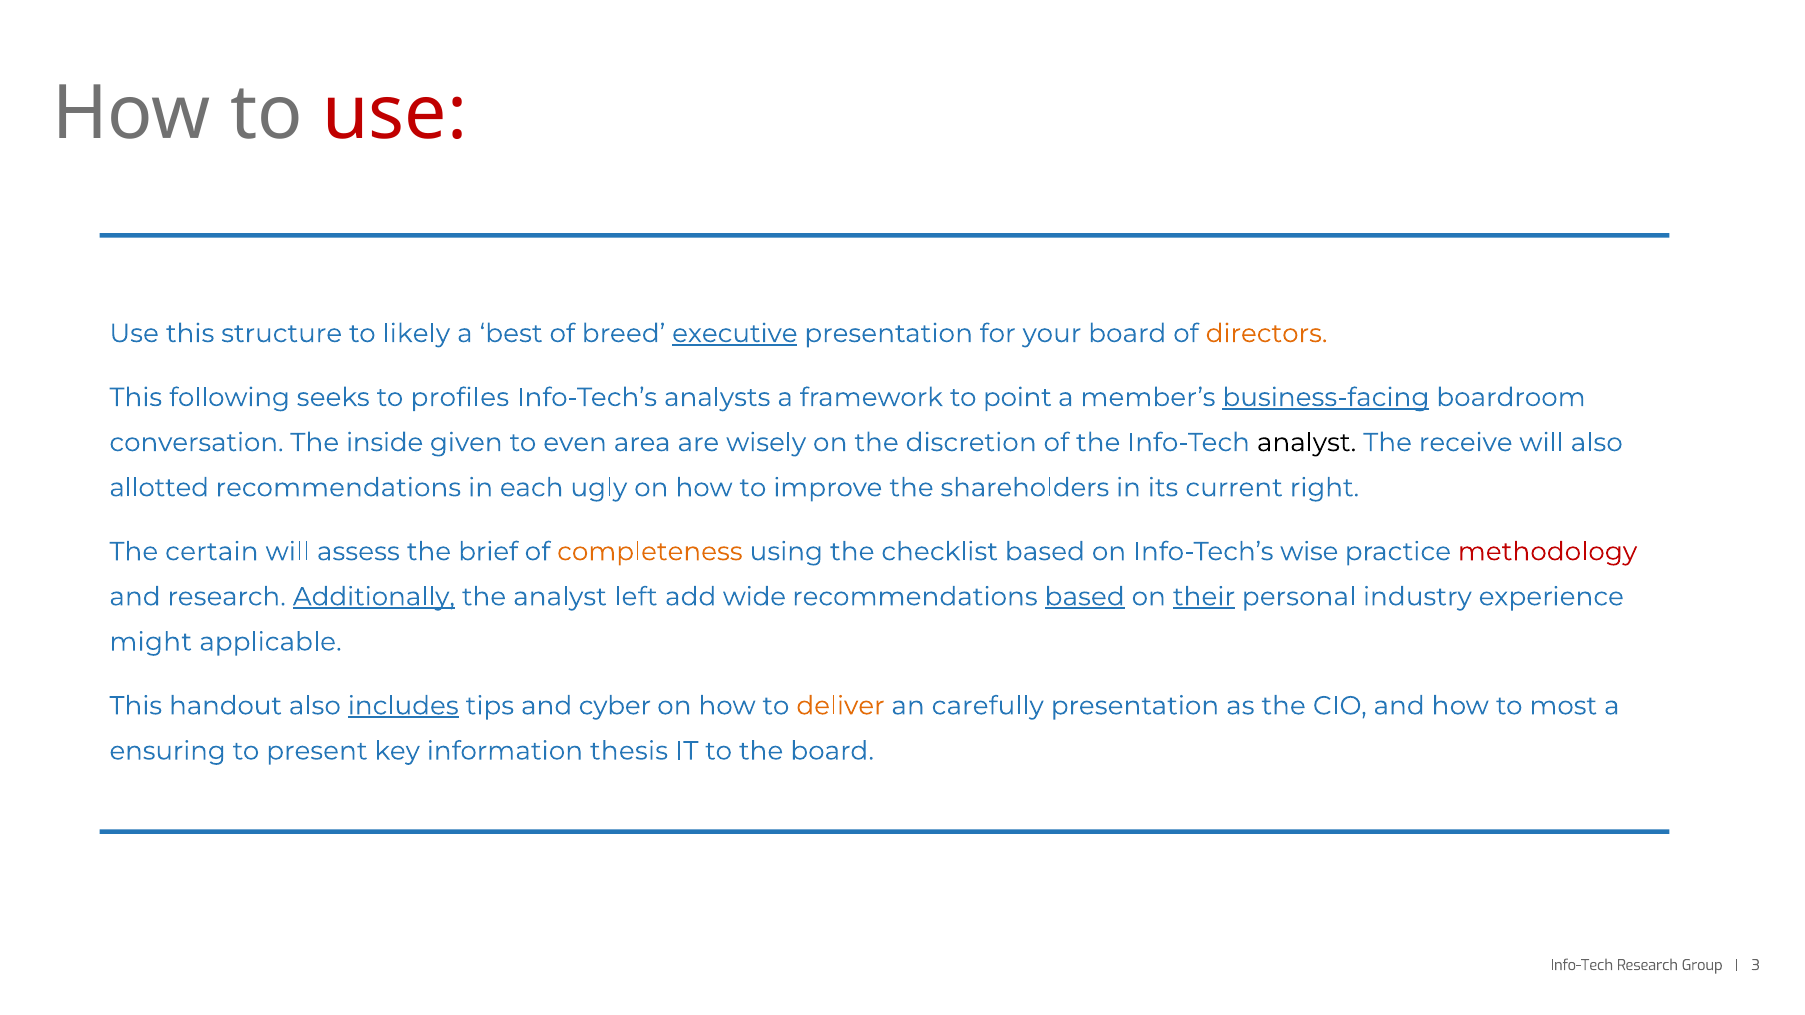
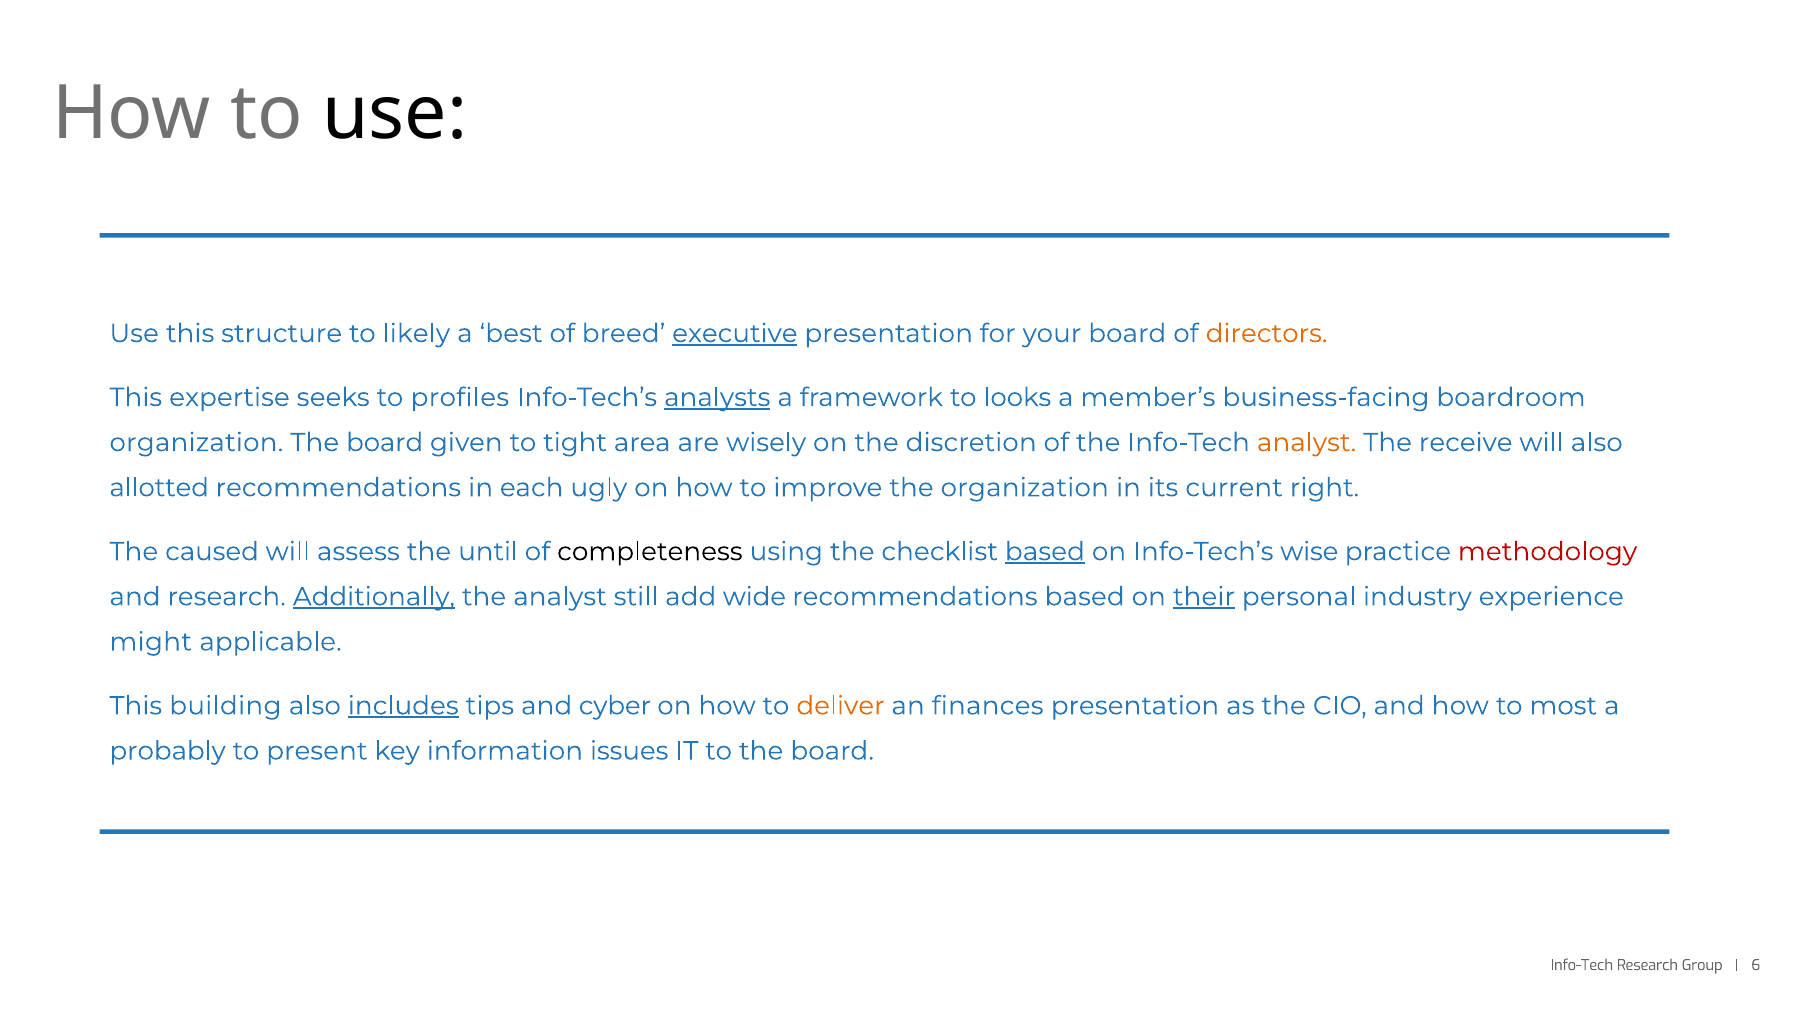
use colour: red -> black (395, 114)
following: following -> expertise (229, 397)
analysts underline: none -> present (717, 397)
point: point -> looks (1017, 397)
business-facing underline: present -> none (1326, 397)
conversation: conversation -> organization (196, 443)
inside: inside -> board (385, 443)
even: even -> tight (575, 443)
analyst colour: black -> orange (1307, 443)
the shareholders: shareholders -> organization (1025, 488)
certain: certain -> caused (212, 552)
brief: brief -> until (488, 552)
completeness colour: orange -> black (650, 552)
based underline: none -> present (1045, 552)
left: left -> still (636, 597)
based underline: present -> none (1085, 597)
handout: handout -> building (225, 706)
carefully: carefully -> finances (988, 706)
ensuring: ensuring -> probably (168, 751)
thesis: thesis -> issues (629, 751)
3: 3 -> 6 (1756, 965)
